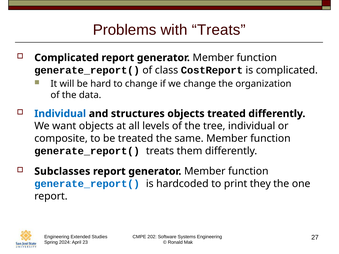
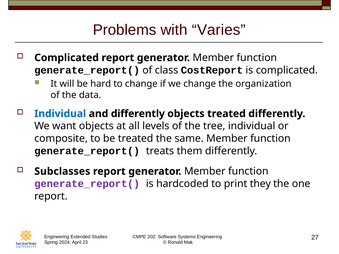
with Treats: Treats -> Varies (219, 30)
and structures: structures -> differently (138, 114)
generate_report( colour: blue -> purple (87, 184)
